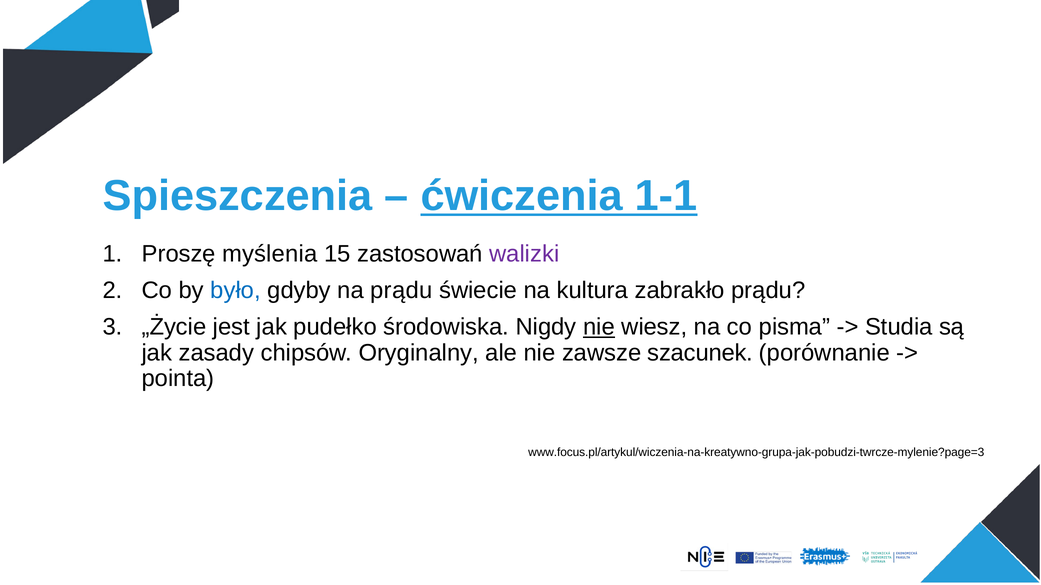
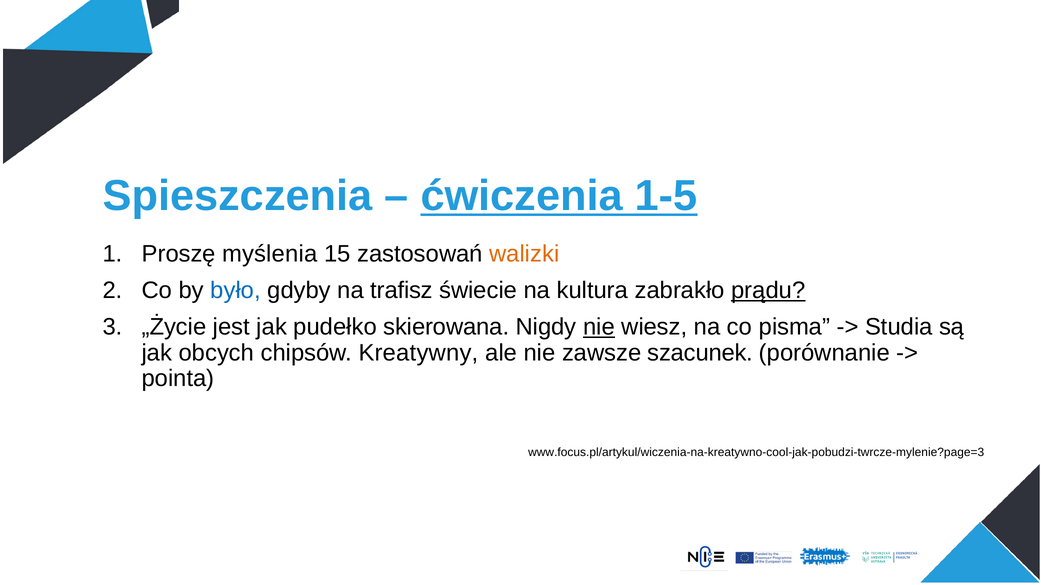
1-1: 1-1 -> 1-5 (666, 196)
walizki colour: purple -> orange (524, 254)
na prądu: prądu -> trafisz (402, 291)
prądu underline: none -> present (768, 291)
środowiska: środowiska -> skierowana (446, 327)
zasady: zasady -> obcych (216, 353)
Oryginalny: Oryginalny -> Kreatywny (419, 353)
www.focus.pl/artykul/wiczenia-na-kreatywno-grupa-jak-pobudzi-twrcze-mylenie?page=3: www.focus.pl/artykul/wiczenia-na-kreatywno-grupa-jak-pobudzi-twrcze-mylenie?page=3 -> www.focus.pl/artykul/wiczenia-na-kreatywno-cool-jak-pobudzi-twrcze-mylenie?page=3 (756, 453)
